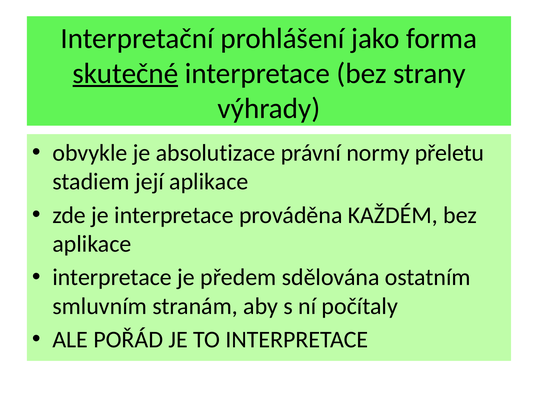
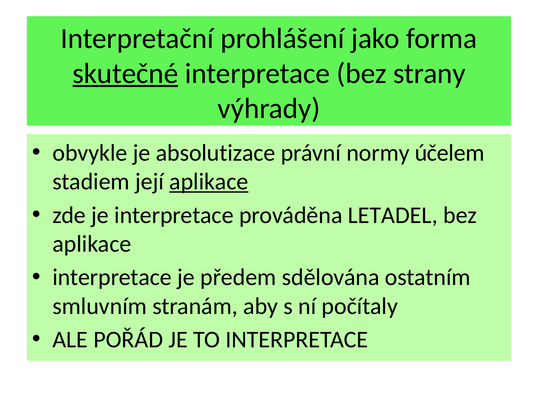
přeletu: přeletu -> účelem (450, 153)
aplikace underline: none -> present (209, 181)
KAŽDÉM: KAŽDÉM -> LETADEL (393, 215)
